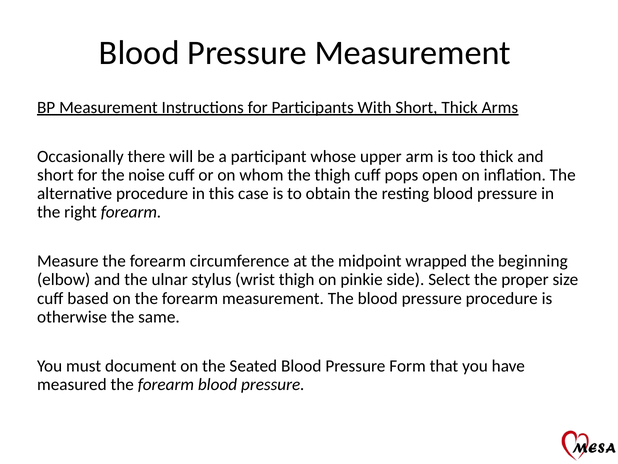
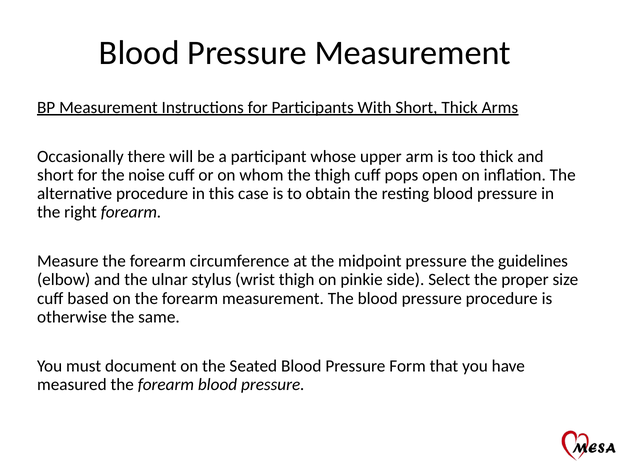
midpoint wrapped: wrapped -> pressure (436, 261)
beginning: beginning -> guidelines (533, 261)
